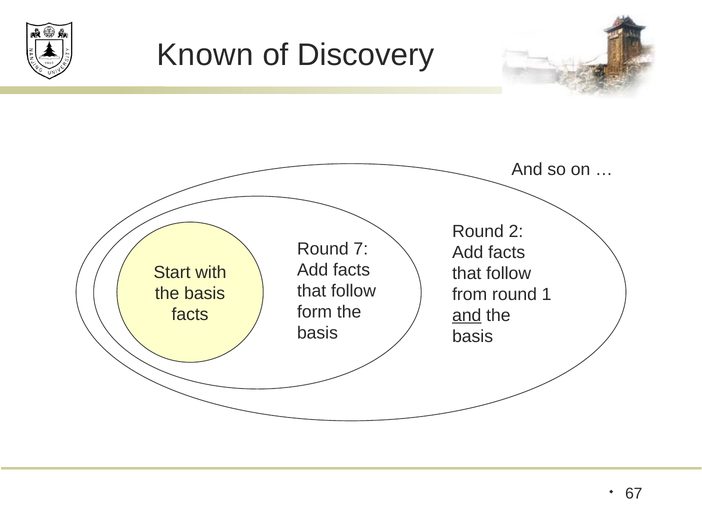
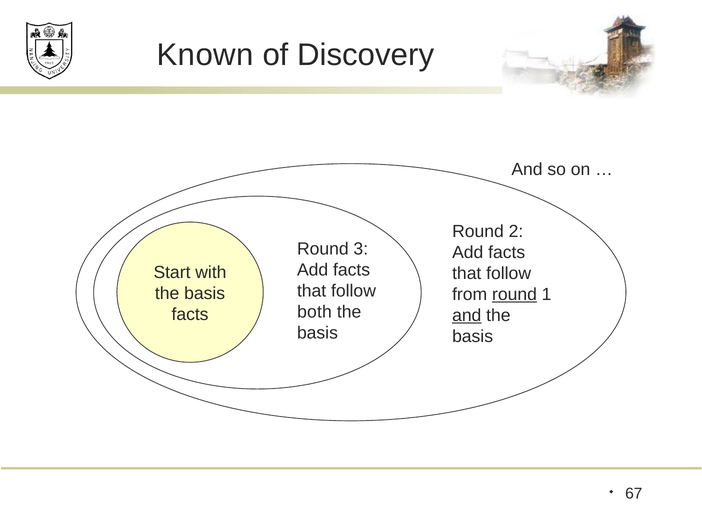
7: 7 -> 3 (361, 249)
round underline: none -> present (514, 295)
form: form -> both (314, 312)
